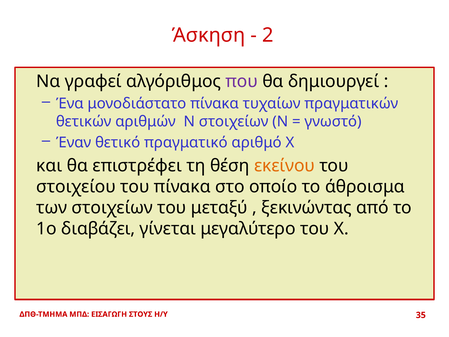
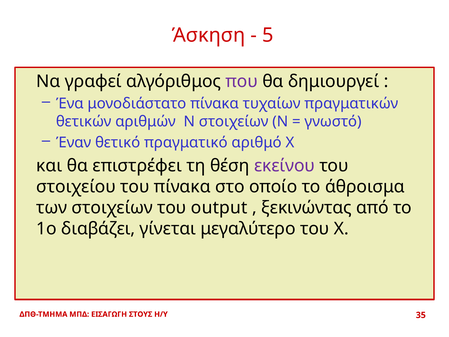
2: 2 -> 5 (268, 35)
εκείνου colour: orange -> purple (285, 166)
μεταξύ: μεταξύ -> output (219, 208)
